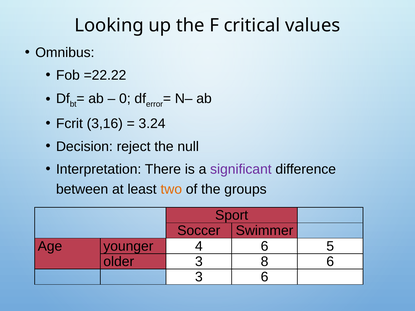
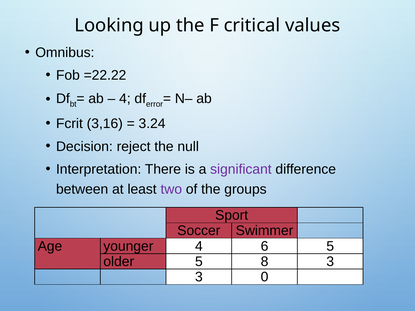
0: 0 -> 4 (125, 99)
two colour: orange -> purple (171, 189)
older 3: 3 -> 5 (199, 262)
8 6: 6 -> 3 (330, 262)
3 6: 6 -> 0 (265, 277)
